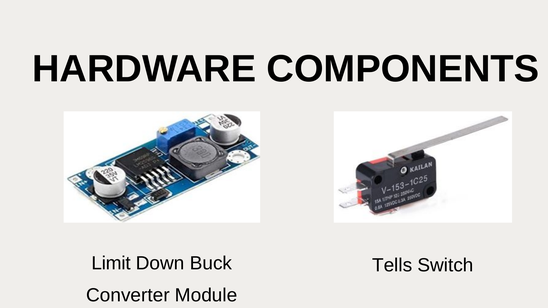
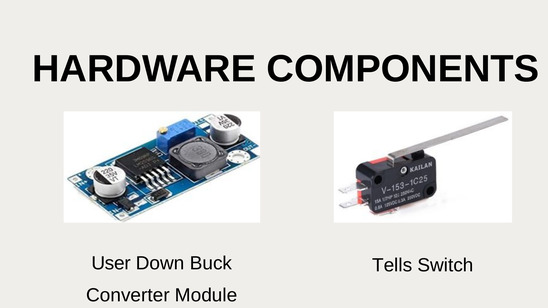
Limit: Limit -> User (111, 263)
